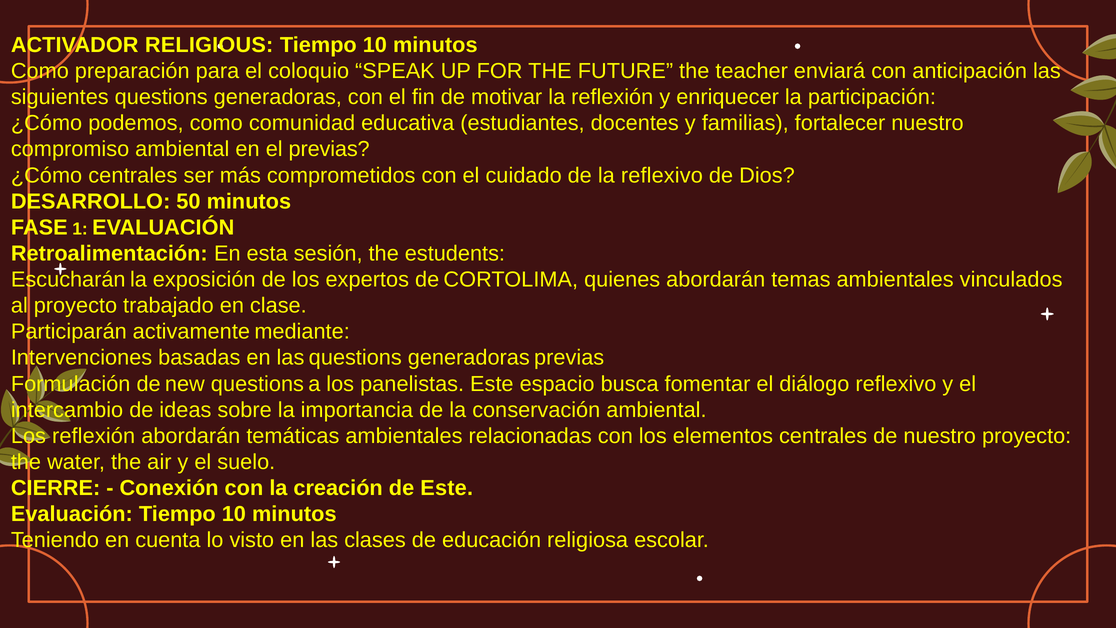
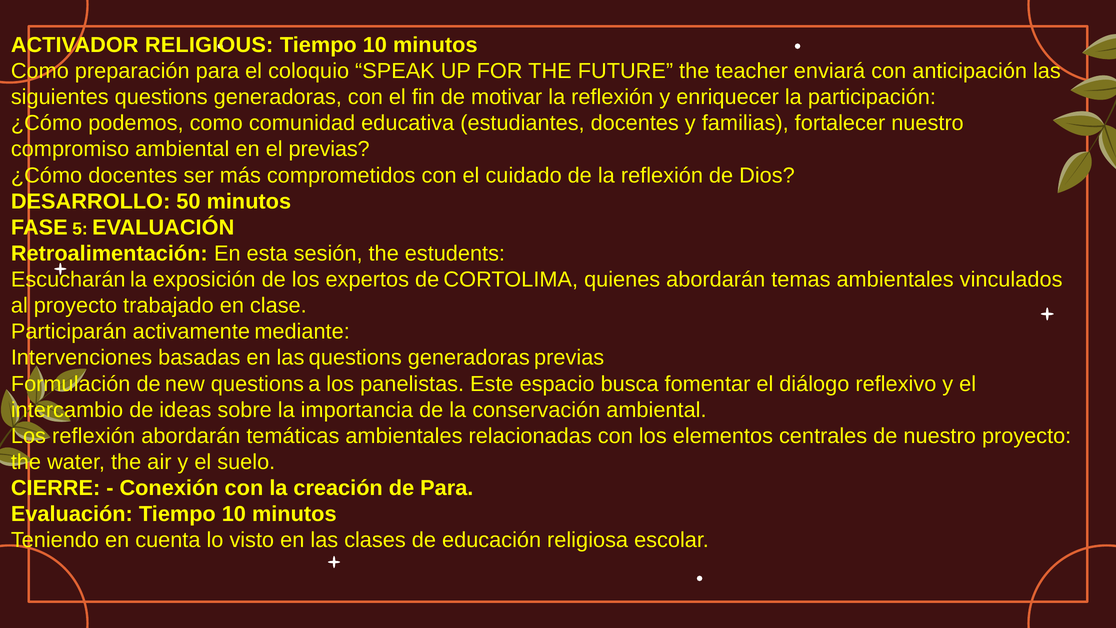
¿Cómo centrales: centrales -> docentes (133, 175)
de la reflexivo: reflexivo -> reflexión (662, 175)
1: 1 -> 5 (80, 229)
de Este: Este -> Para (447, 488)
